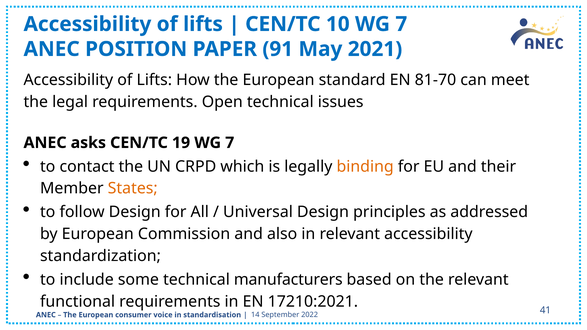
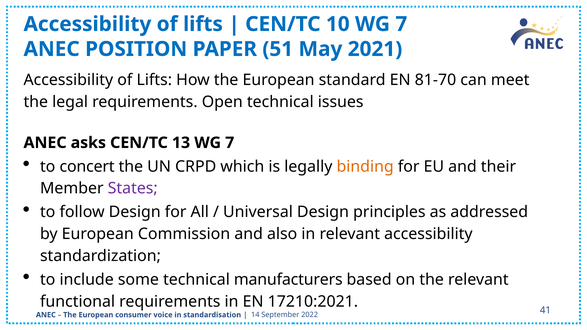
91: 91 -> 51 (278, 49)
19: 19 -> 13 (181, 143)
contact: contact -> concert (87, 167)
States colour: orange -> purple (133, 188)
